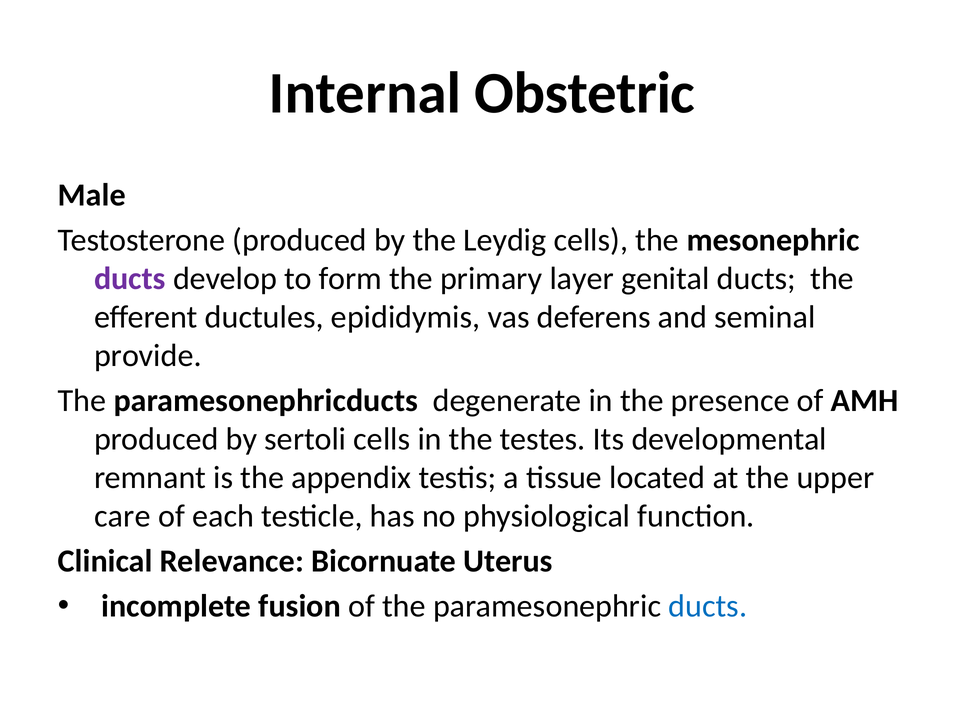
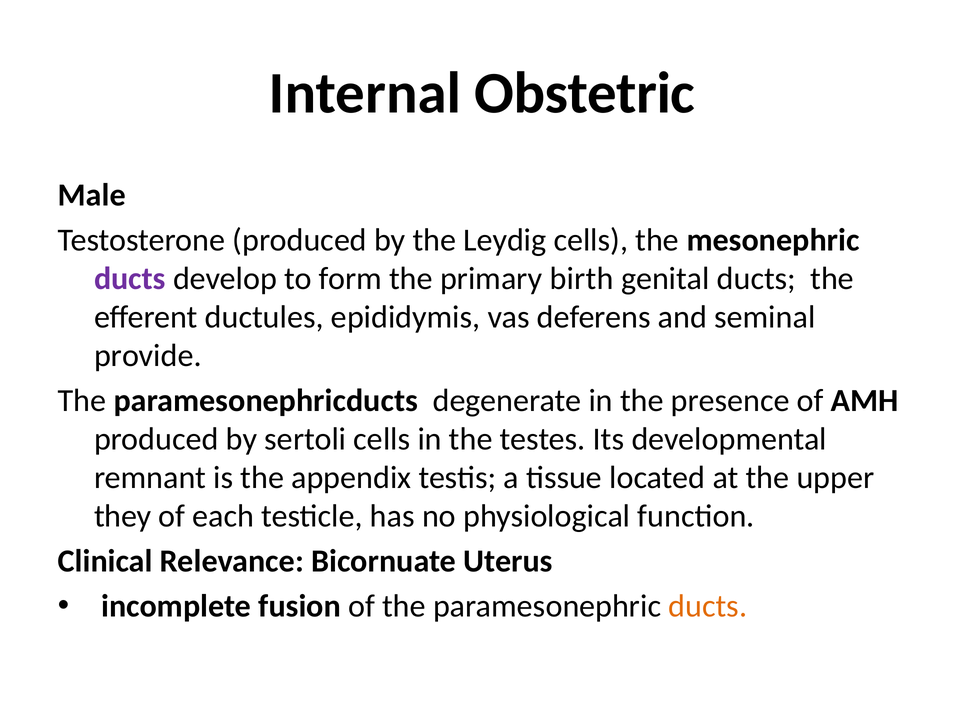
layer: layer -> birth (582, 279)
care: care -> they (123, 516)
ducts colour: blue -> orange (708, 606)
